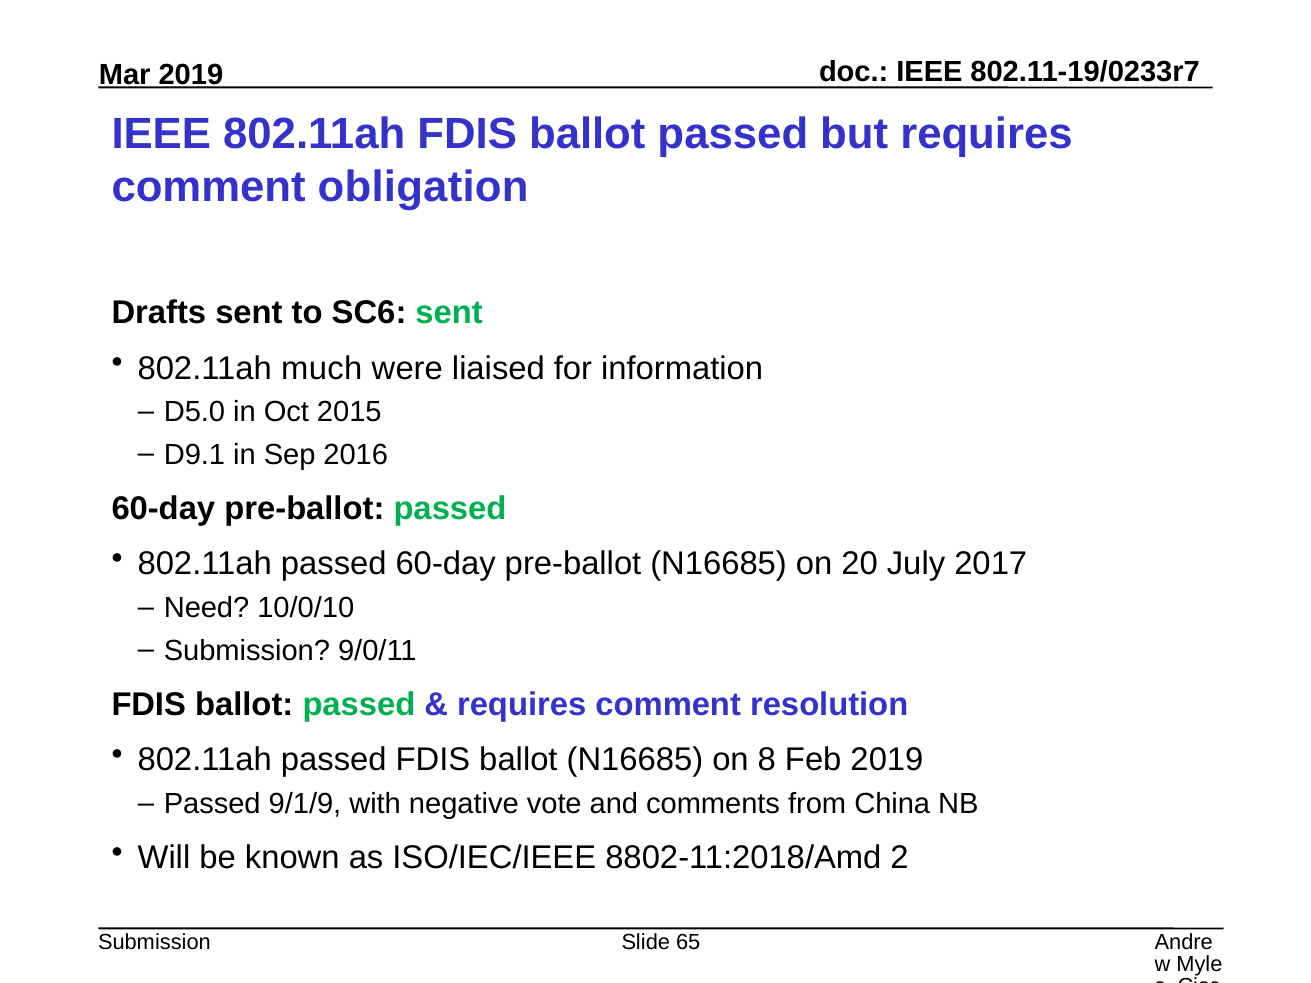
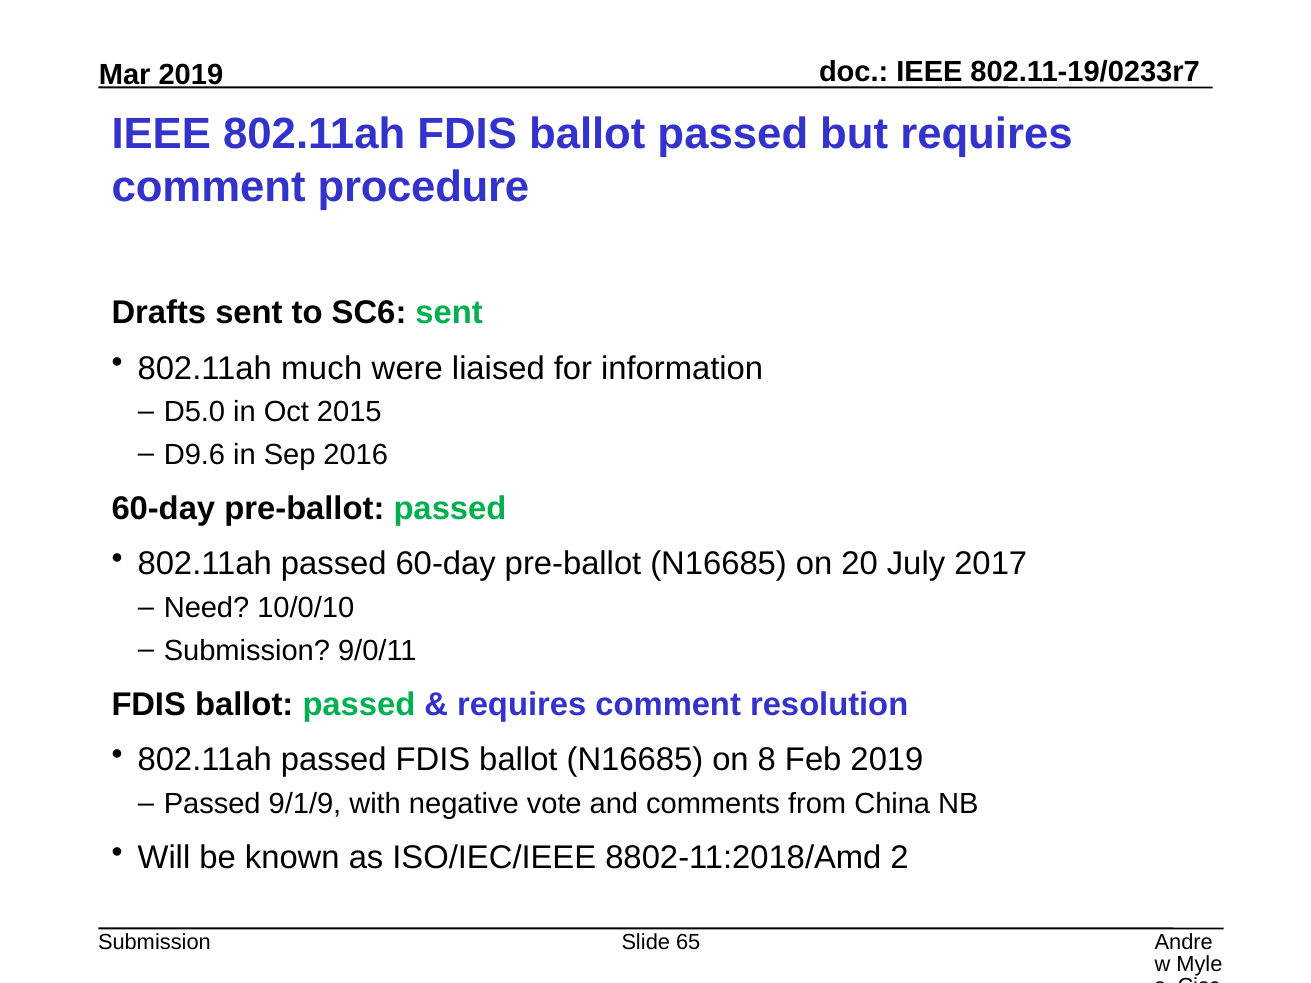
obligation: obligation -> procedure (423, 187)
D9.1: D9.1 -> D9.6 (194, 455)
